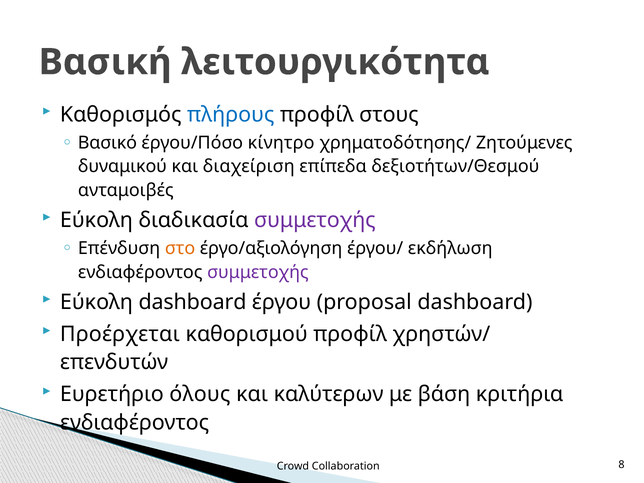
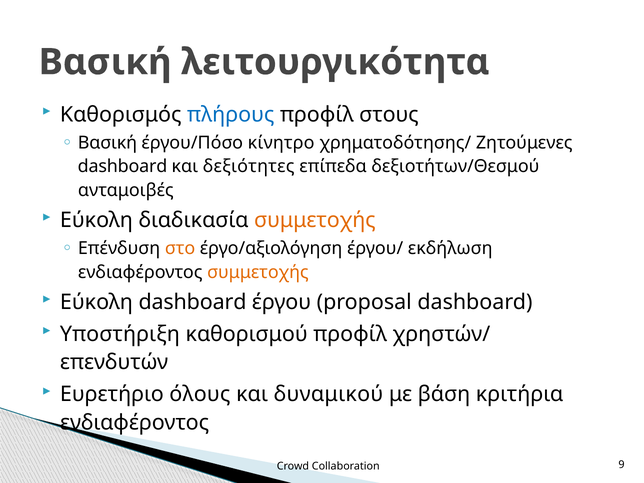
Βασικό: Βασικό -> Βασική (107, 143)
δυναμικού: δυναμικού -> dashboard (122, 167)
διαχείριση: διαχείριση -> δεξιότητες (249, 167)
συμμετοχής colour: purple -> orange (315, 220)
συμμετοχής colour: purple -> orange (258, 272)
Προέρχεται: Προέρχεται -> Υποστήριξη (120, 334)
καλύτερων: καλύτερων -> δυναμικού (328, 394)
8: 8 -> 9 (621, 465)
